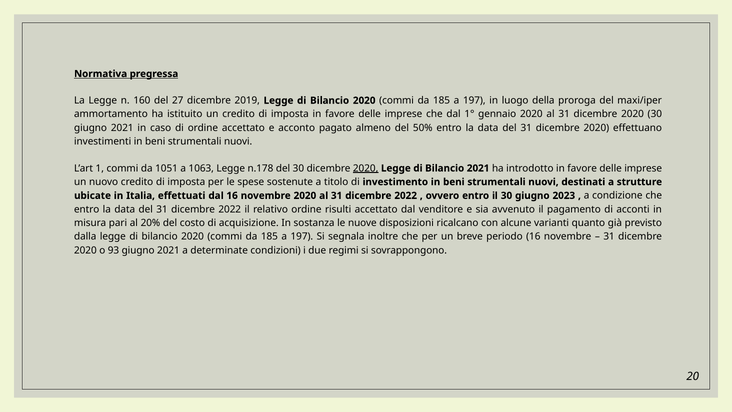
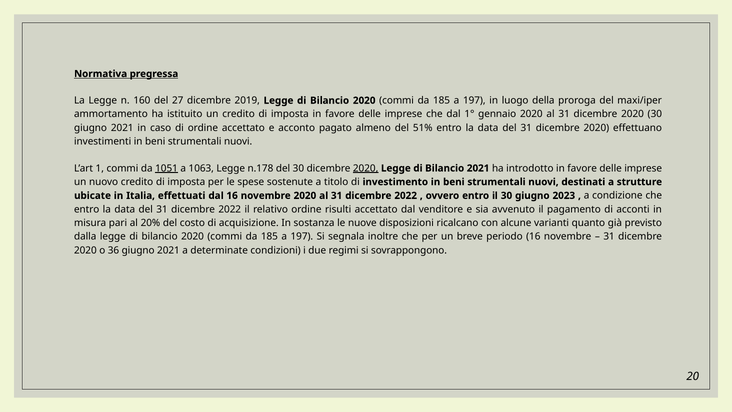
50%: 50% -> 51% (423, 128)
1051 underline: none -> present (167, 168)
93: 93 -> 36 (113, 250)
